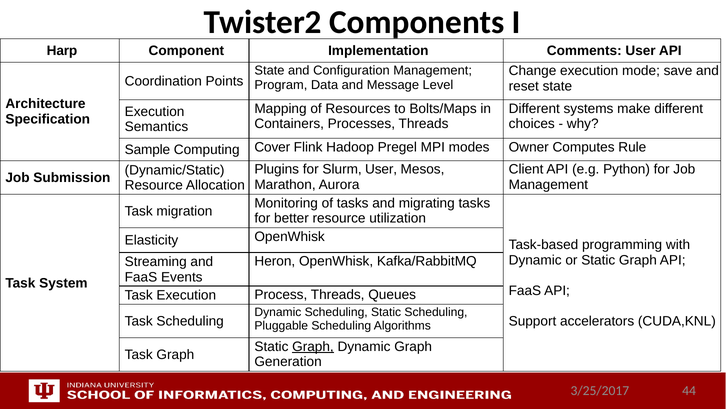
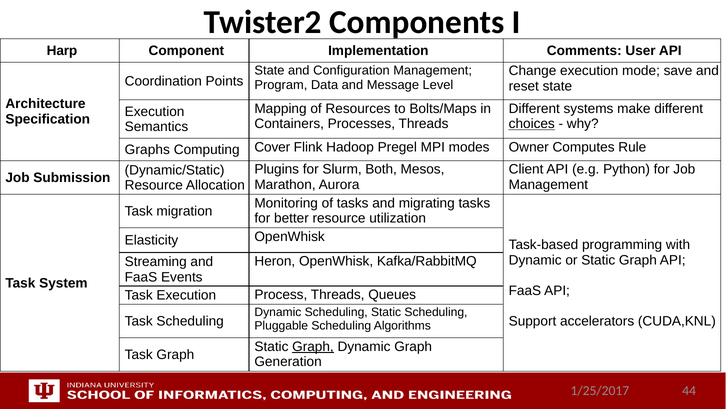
choices underline: none -> present (532, 124)
Sample: Sample -> Graphs (147, 149)
Slurm User: User -> Both (381, 169)
3/25/2017: 3/25/2017 -> 1/25/2017 (600, 390)
